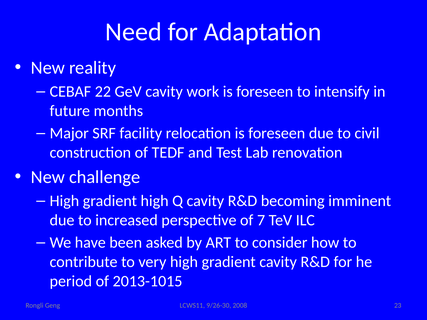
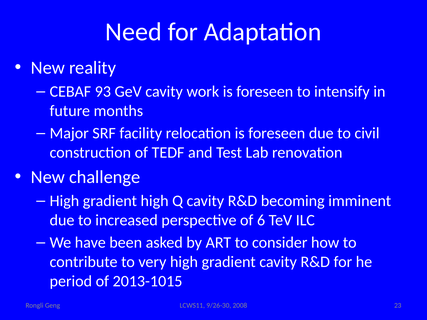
22: 22 -> 93 (103, 92)
7: 7 -> 6 (261, 220)
